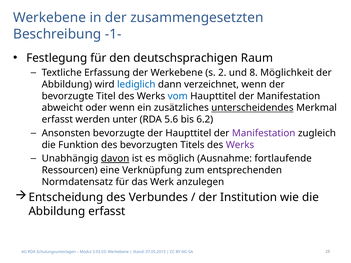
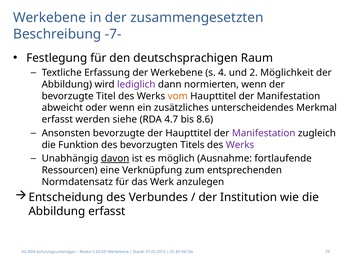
-1-: -1- -> -7- (113, 34)
2: 2 -> 4 (222, 73)
8: 8 -> 2 (254, 73)
lediglich colour: blue -> purple (136, 84)
verzeichnet: verzeichnet -> normierten (211, 84)
vom colour: blue -> orange (178, 96)
unterscheidendes underline: present -> none (252, 108)
unter: unter -> siehe (125, 120)
5.6: 5.6 -> 4.7 (171, 120)
6.2: 6.2 -> 8.6 (205, 120)
